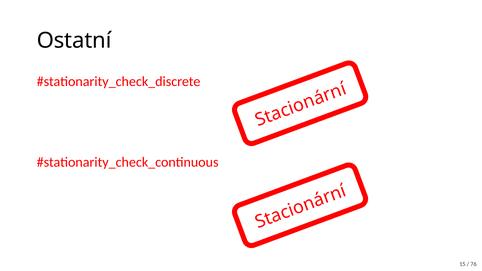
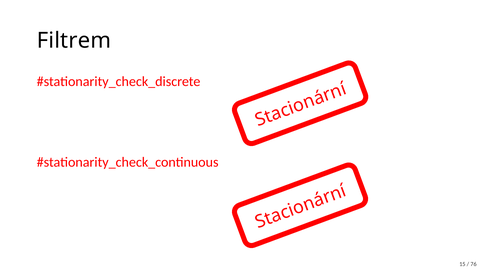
Ostatní: Ostatní -> Filtrem (74, 40)
